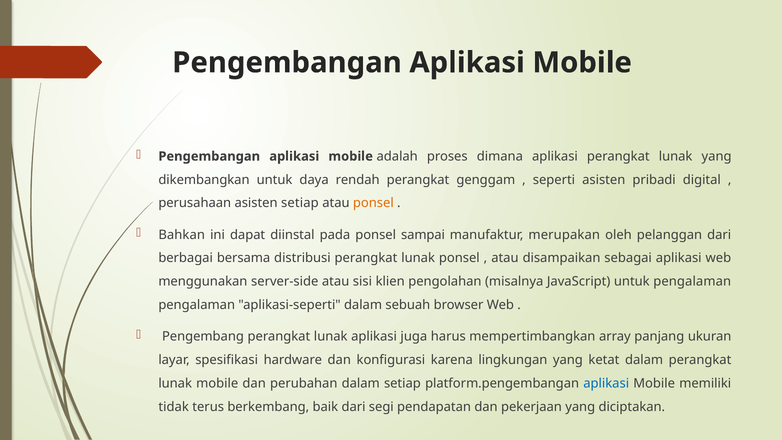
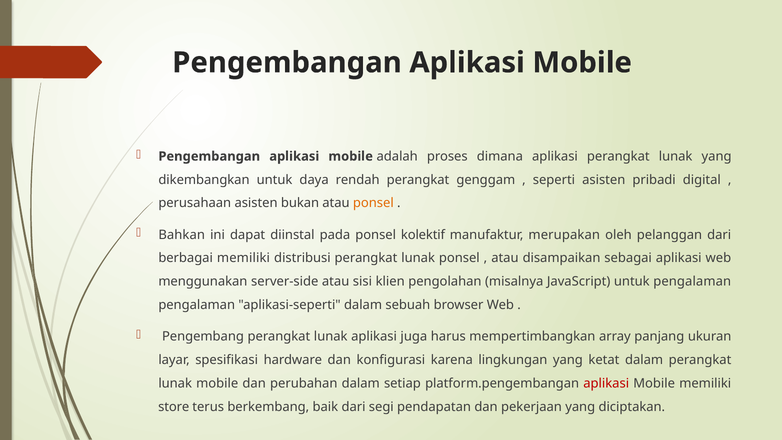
asisten setiap: setiap -> bukan (300, 203)
sampai: sampai -> kolektif (423, 235)
berbagai bersama: bersama -> memiliki (243, 258)
aplikasi colour: blue -> red (606, 383)
tidak: tidak -> store (174, 407)
